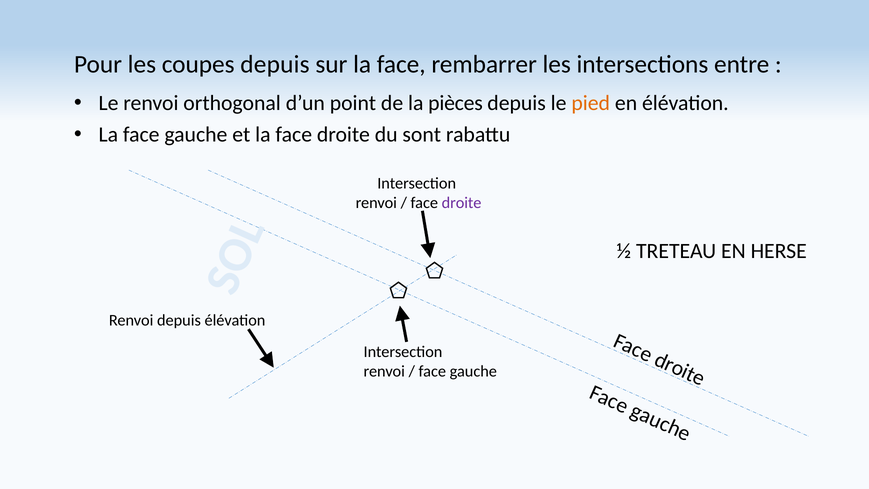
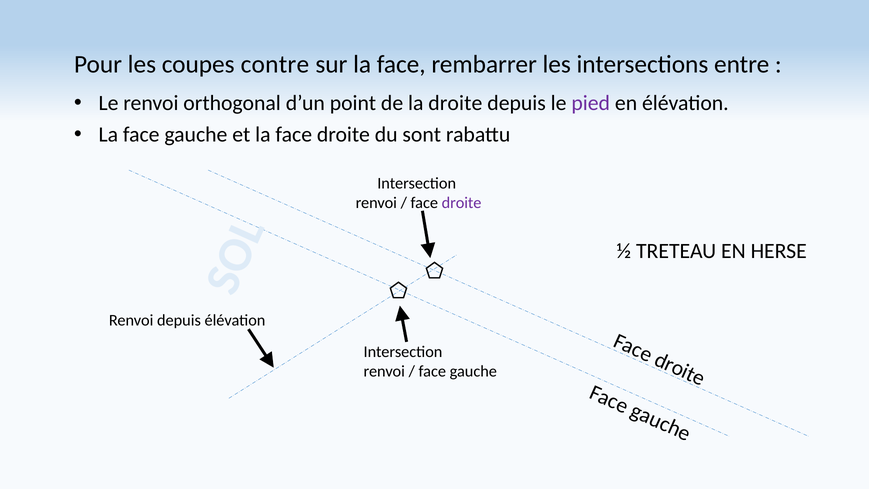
coupes depuis: depuis -> contre (275, 64)
la pièces: pièces -> droite (455, 103)
pied colour: orange -> purple (591, 103)
